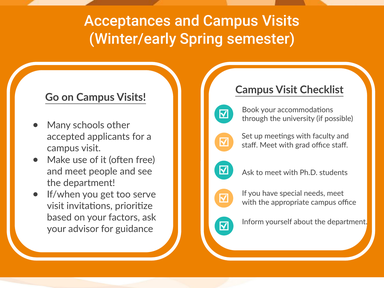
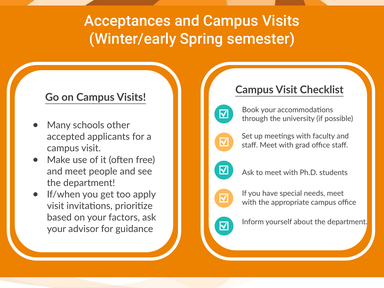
serve: serve -> apply (144, 194)
